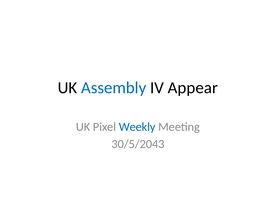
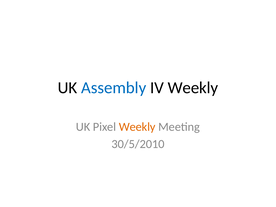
IV Appear: Appear -> Weekly (193, 88)
Weekly colour: blue -> orange (137, 127)
30/5/2043: 30/5/2043 -> 30/5/2010 (138, 144)
